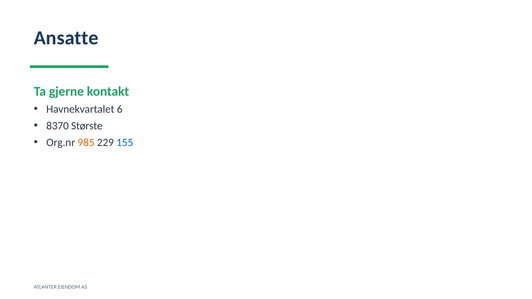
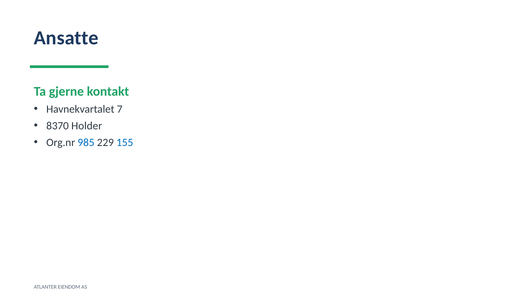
6: 6 -> 7 (120, 109)
Største: Største -> Holder (87, 126)
985 colour: orange -> blue (86, 143)
